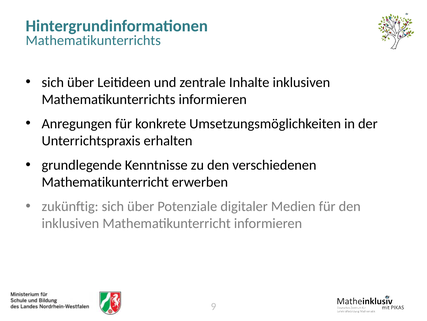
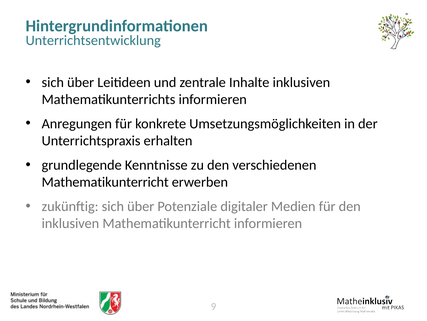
Mathematikunterrichts: Mathematikunterrichts -> Unterrichtsentwicklung (93, 40)
